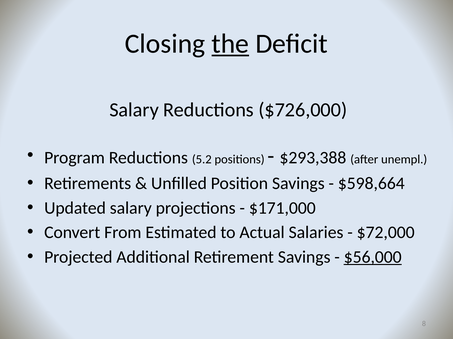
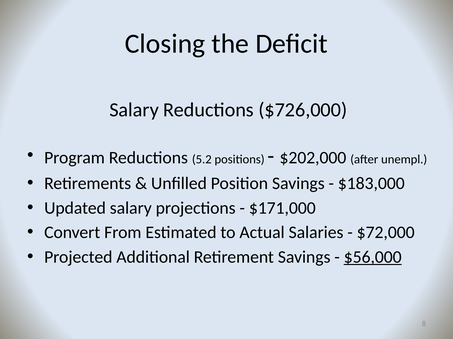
the underline: present -> none (230, 44)
$293,388: $293,388 -> $202,000 (313, 158)
$598,664: $598,664 -> $183,000 (371, 184)
